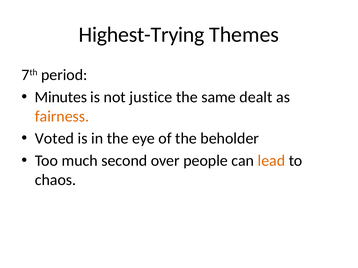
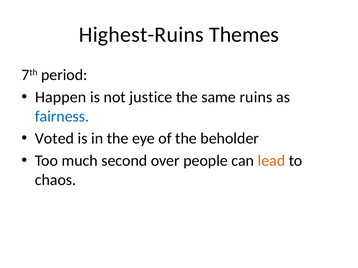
Highest-Trying: Highest-Trying -> Highest-Ruins (141, 35)
Minutes: Minutes -> Happen (61, 97)
dealt: dealt -> ruins (256, 97)
fairness colour: orange -> blue (62, 116)
